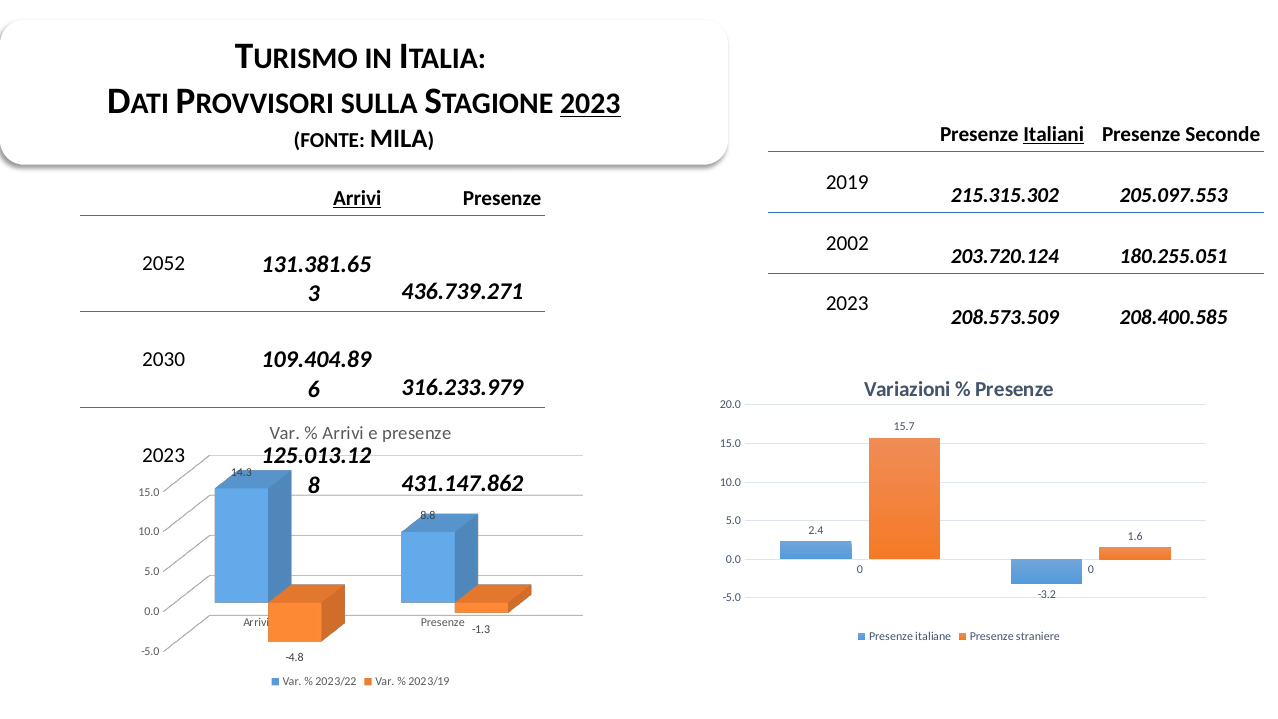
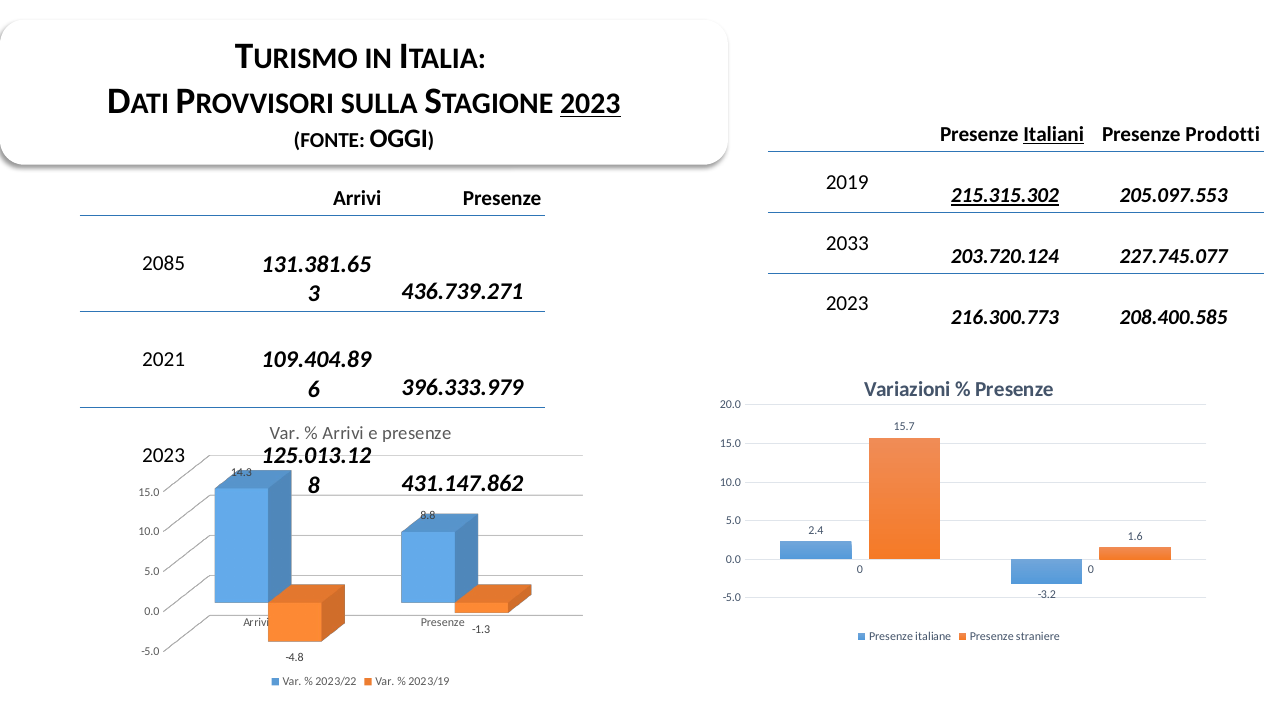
Seconde: Seconde -> Prodotti (1223, 135)
MILA: MILA -> OGGI (399, 139)
215.315.302 underline: none -> present (1005, 196)
Arrivi underline: present -> none (357, 198)
2002: 2002 -> 2033 (847, 243)
180.255.051: 180.255.051 -> 227.745.077 (1174, 256)
2052: 2052 -> 2085 (164, 263)
208.573.509: 208.573.509 -> 216.300.773 (1005, 317)
2030: 2030 -> 2021 (164, 359)
316.233.979: 316.233.979 -> 396.333.979 (462, 388)
